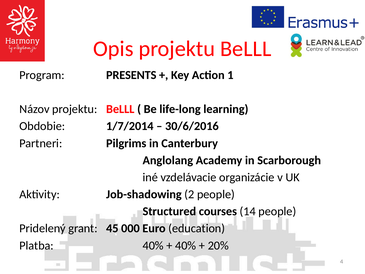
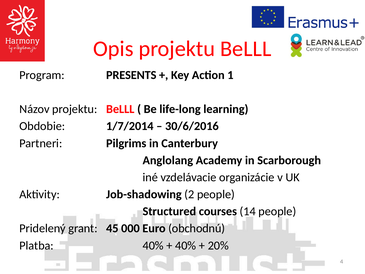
education: education -> obchodnú (197, 228)
